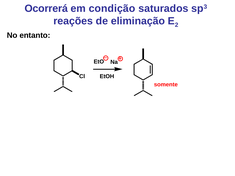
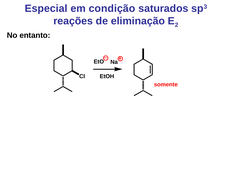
Ocorrerá: Ocorrerá -> Especial (46, 8)
